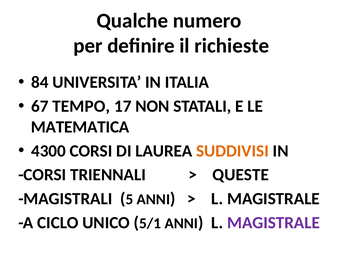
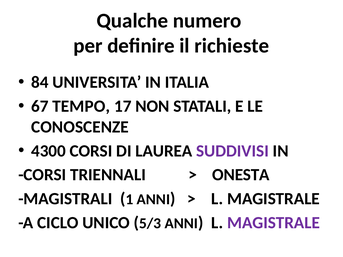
MATEMATICA: MATEMATICA -> CONOSCENZE (80, 127)
SUDDIVISI colour: orange -> purple (232, 151)
QUESTE: QUESTE -> ONESTA (241, 175)
5: 5 -> 1 (129, 200)
5/1: 5/1 -> 5/3 (150, 224)
